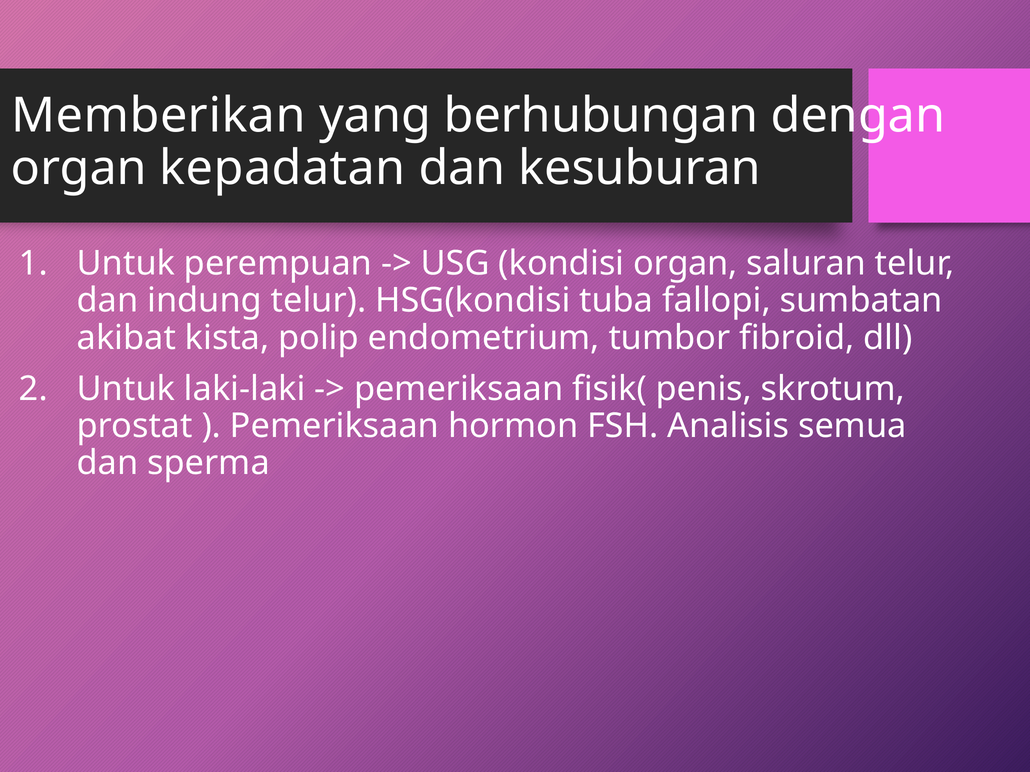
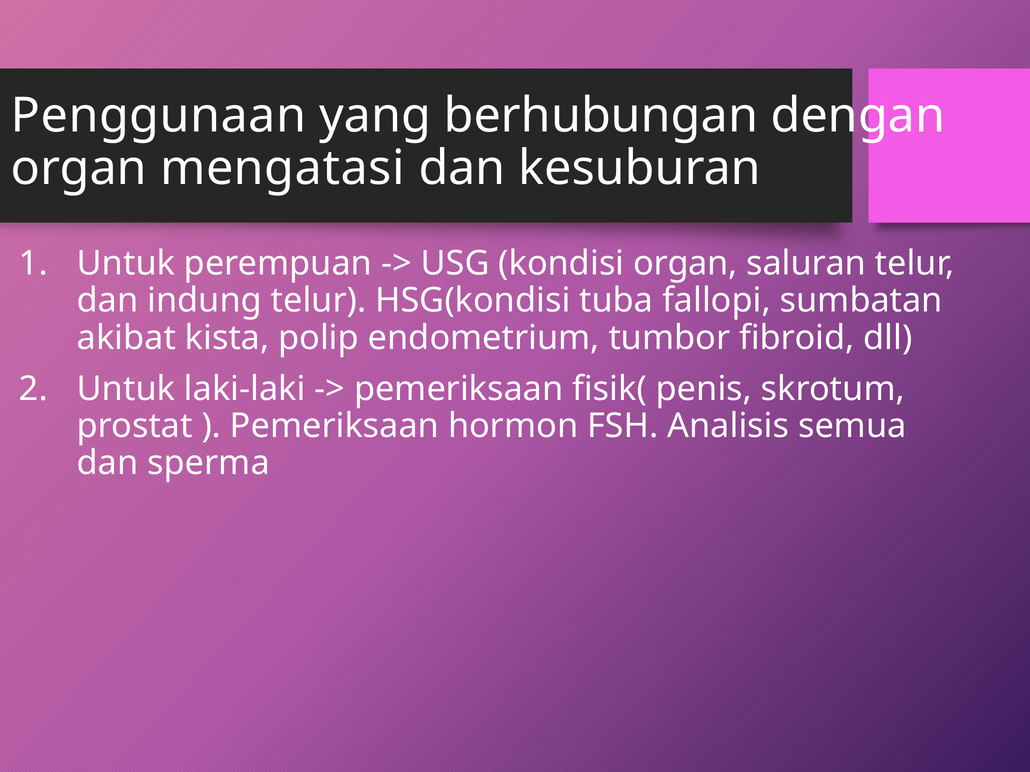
Memberikan: Memberikan -> Penggunaan (159, 116)
kepadatan: kepadatan -> mengatasi (282, 168)
